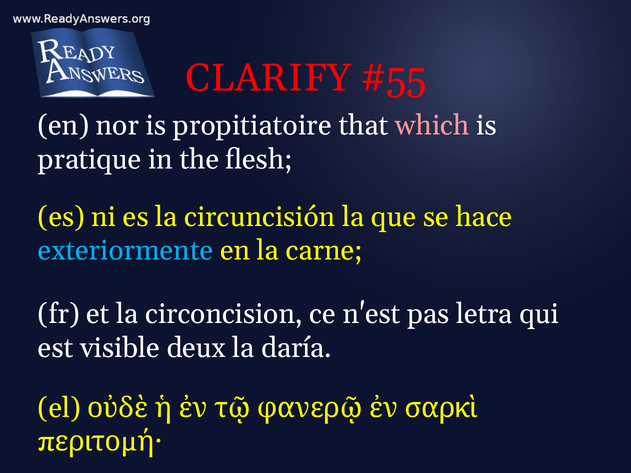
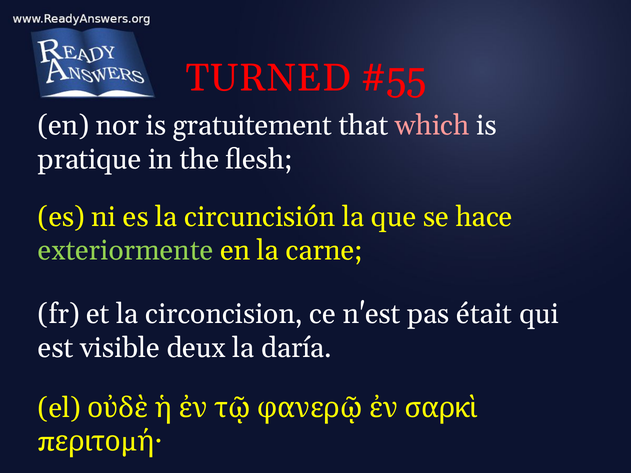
CLARIFY: CLARIFY -> TURNED (268, 78)
propitiatoire: propitiatoire -> gratuitement (252, 126)
exteriormente colour: light blue -> light green (126, 251)
letra: letra -> était (484, 314)
